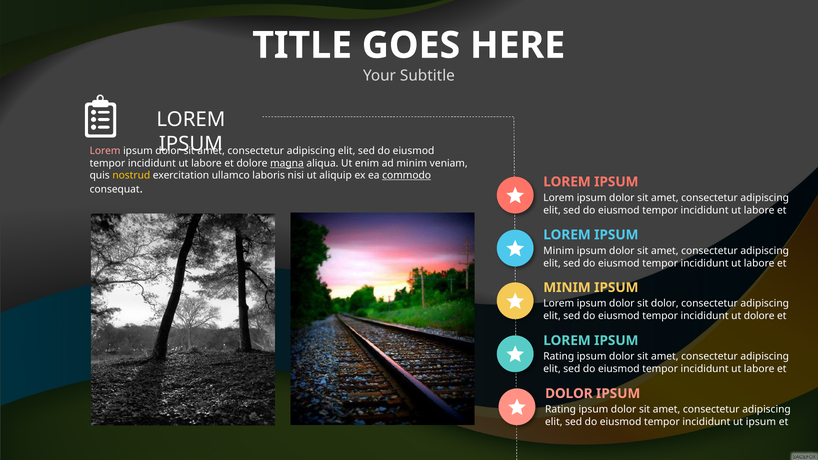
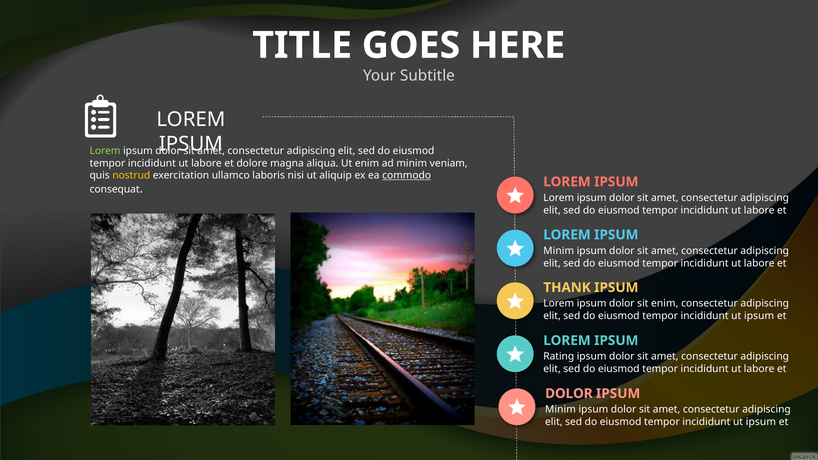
Lorem colour: pink -> light green (105, 151)
magna underline: present -> none (287, 163)
MINIM: MINIM -> THANK (567, 288)
sit dolor: dolor -> enim (665, 304)
dolore: dolore -> ipsum (759, 316)
Rating: Rating -> Minim (560, 410)
